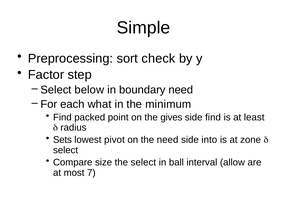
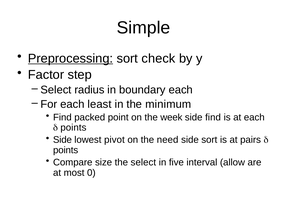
Preprocessing underline: none -> present (71, 58)
below: below -> radius (89, 90)
boundary need: need -> each (181, 90)
what: what -> least (100, 104)
gives: gives -> week (171, 117)
at least: least -> each (254, 117)
radius: radius -> points (73, 128)
Sets: Sets -> Side (62, 140)
side into: into -> sort (209, 140)
zone: zone -> pairs (251, 140)
select: select -> points (66, 150)
ball: ball -> five (176, 163)
7: 7 -> 0 (91, 173)
